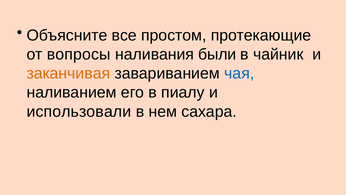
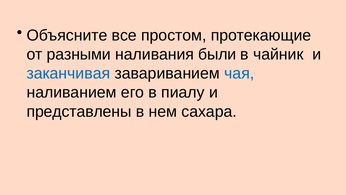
вопросы: вопросы -> разными (79, 54)
заканчивая colour: orange -> blue (68, 73)
использовали: использовали -> представлены (79, 111)
